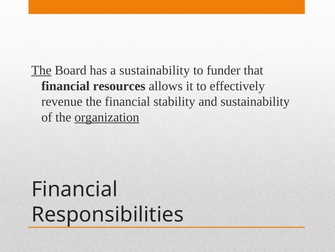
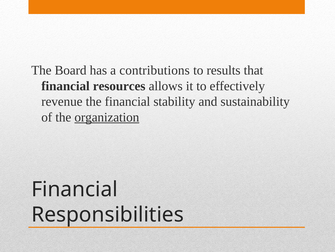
The underline: present -> none (41, 70)
a sustainability: sustainability -> contributions (155, 70)
funder: funder -> results (224, 70)
